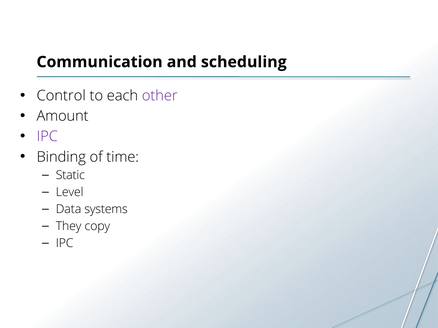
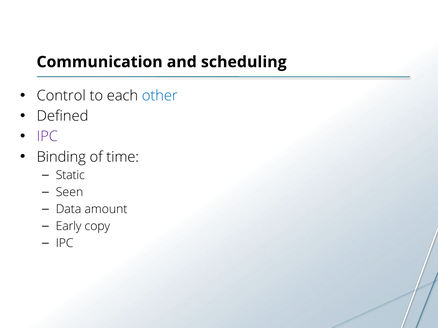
other colour: purple -> blue (160, 96)
Amount: Amount -> Defined (62, 116)
Level: Level -> Seen (69, 193)
systems: systems -> amount (106, 210)
They: They -> Early (69, 227)
